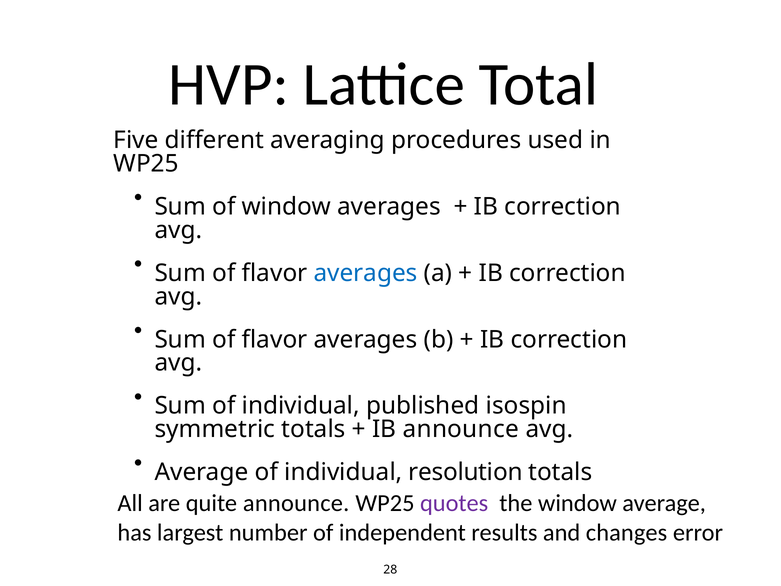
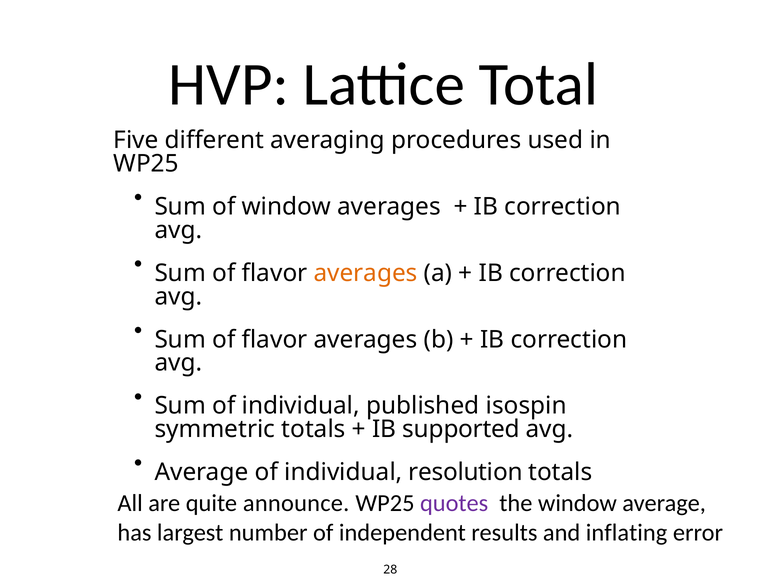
averages colour: blue -> orange (366, 273)
IB announce: announce -> supported (461, 429)
changes: changes -> inflating (627, 532)
